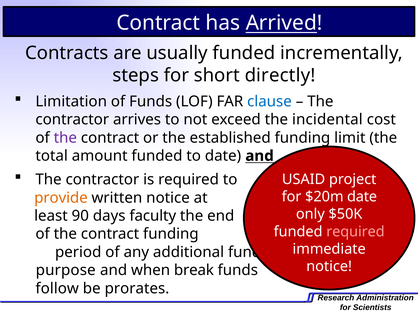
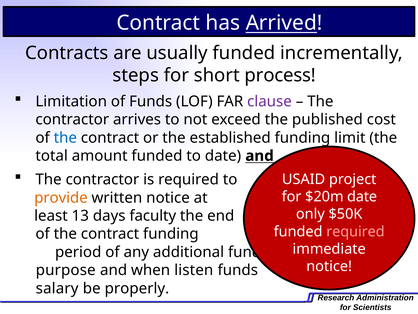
directly: directly -> process (280, 75)
clause colour: blue -> purple (269, 101)
incidental: incidental -> published (327, 119)
the colour: purple -> blue (65, 138)
90: 90 -> 13 (80, 216)
break: break -> listen (194, 270)
follow: follow -> salary (57, 288)
prorates: prorates -> properly (137, 288)
